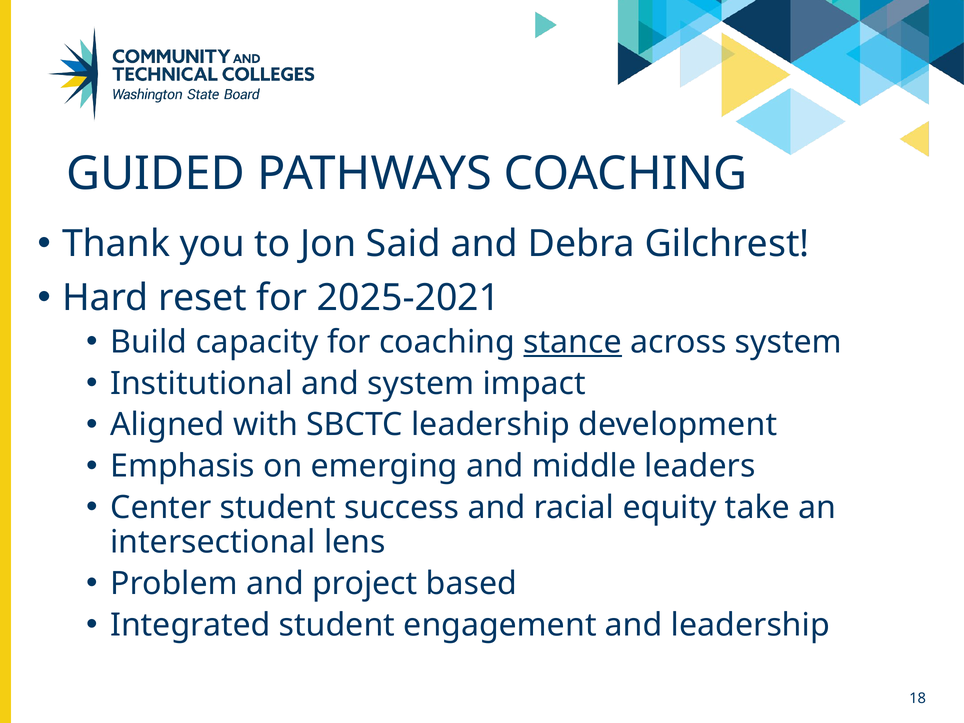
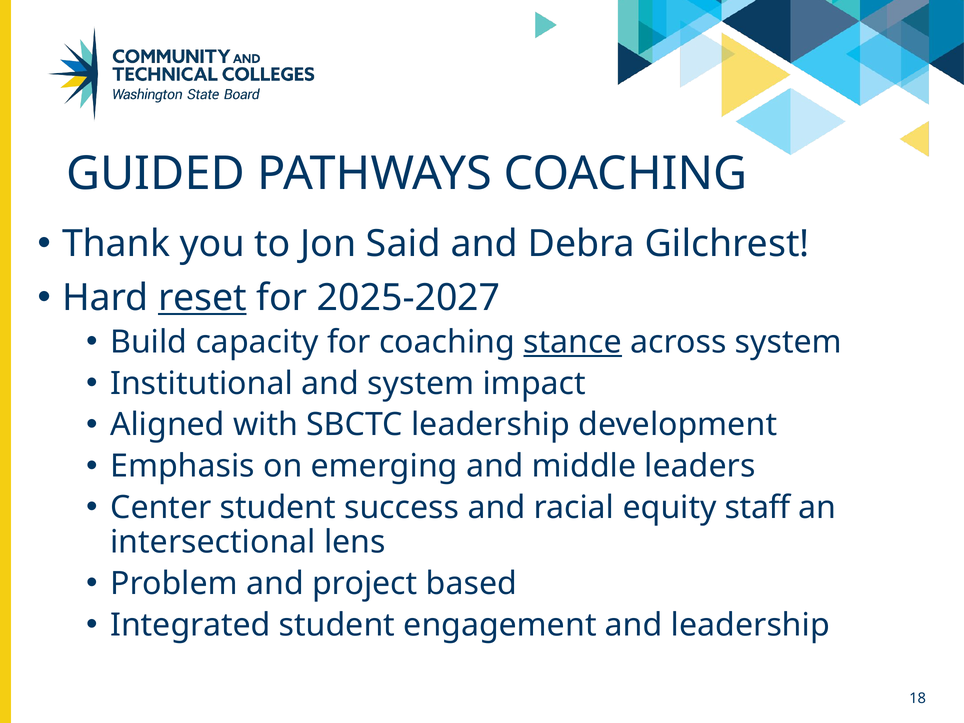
reset underline: none -> present (202, 298)
2025-2021: 2025-2021 -> 2025-2027 (409, 298)
take: take -> staff (758, 508)
